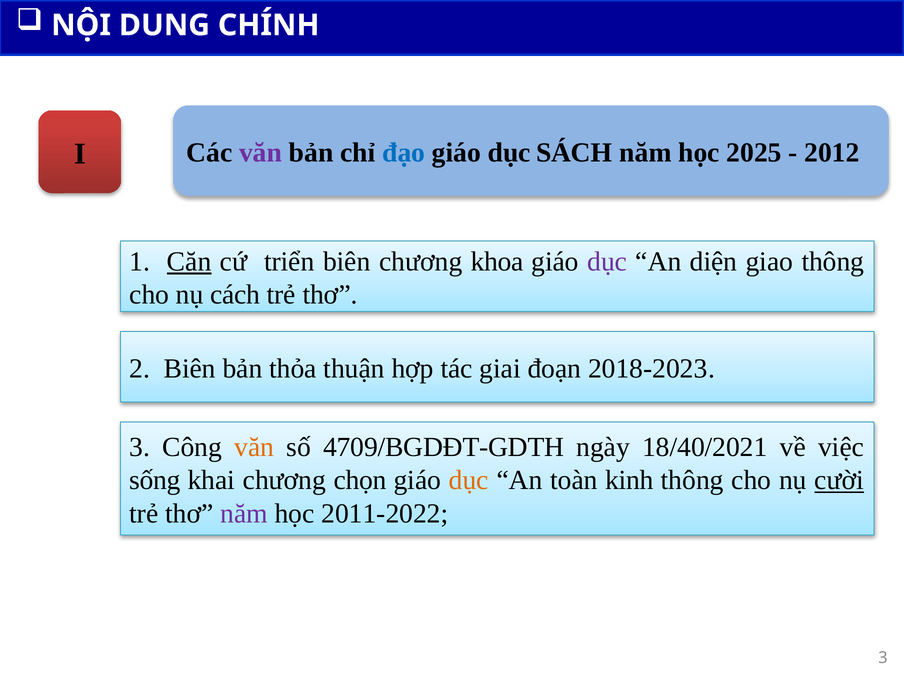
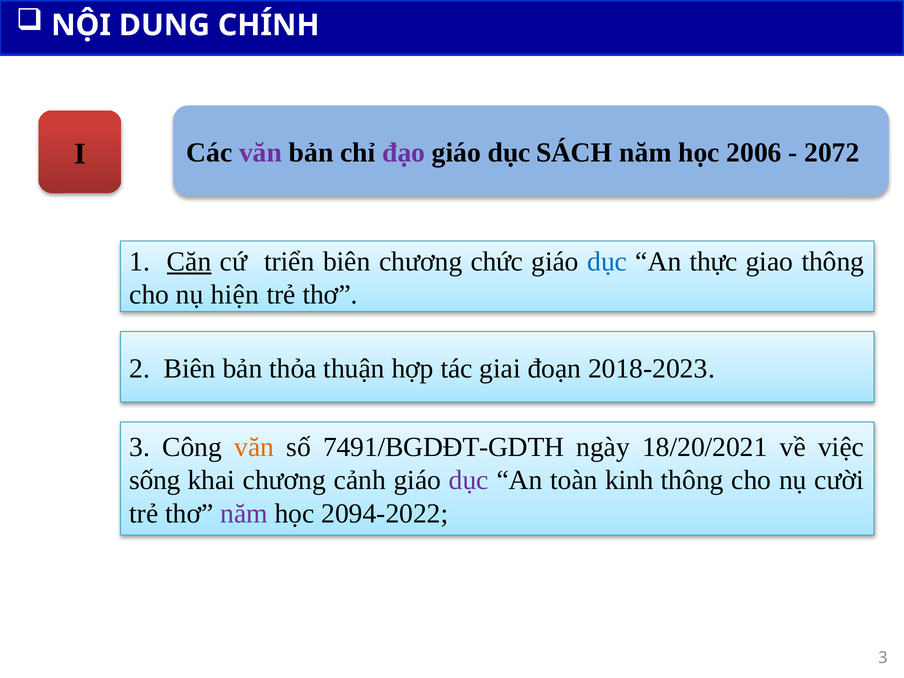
đạo colour: blue -> purple (404, 153)
2025: 2025 -> 2006 (754, 153)
2012: 2012 -> 2072 (832, 153)
khoa: khoa -> chức (497, 262)
dục colour: purple -> blue (607, 262)
diện: diện -> thực (714, 262)
cách: cách -> hiện (235, 295)
4709/BGDĐT-GDTH: 4709/BGDĐT-GDTH -> 7491/BGDĐT-GDTH (444, 447)
18/40/2021: 18/40/2021 -> 18/20/2021 (705, 447)
chọn: chọn -> cảnh (360, 480)
dục colour: orange -> purple (469, 480)
cười underline: present -> none (839, 480)
2011-2022: 2011-2022 -> 2094-2022 (385, 513)
